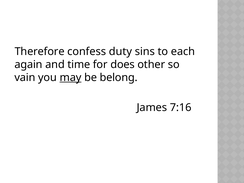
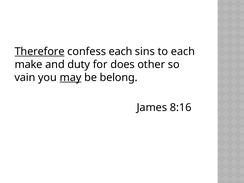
Therefore underline: none -> present (40, 51)
confess duty: duty -> each (121, 51)
again: again -> make (29, 64)
time: time -> duty (79, 64)
7:16: 7:16 -> 8:16 (181, 108)
